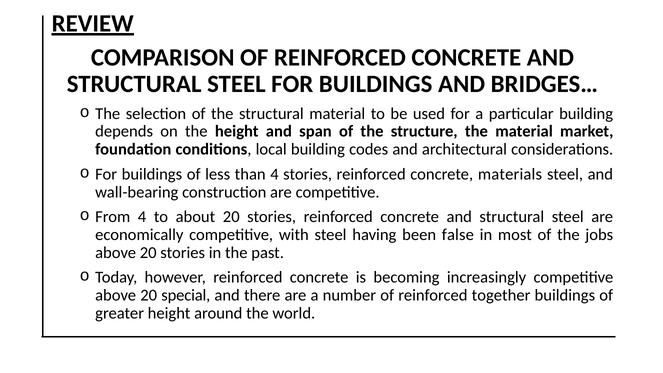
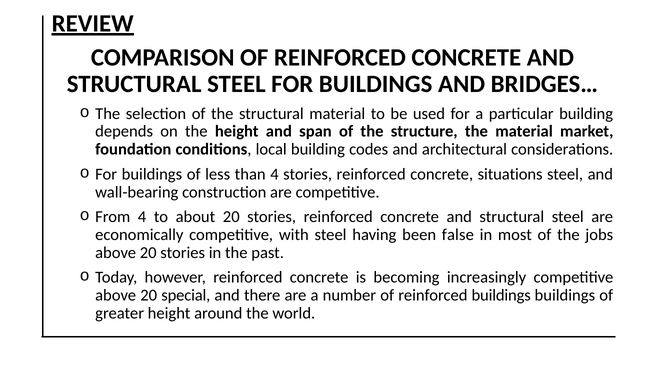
materials: materials -> situations (510, 174)
reinforced together: together -> buildings (501, 295)
